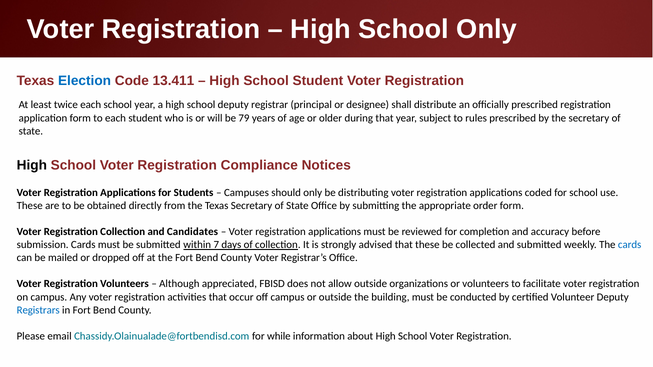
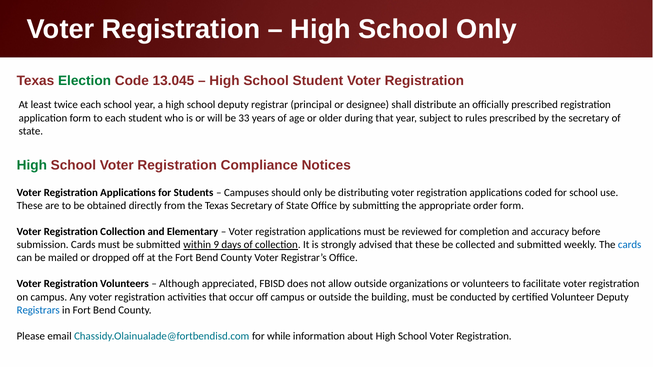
Election colour: blue -> green (85, 81)
13.411: 13.411 -> 13.045 (173, 81)
79: 79 -> 33 (244, 118)
High colour: black -> green (32, 165)
Candidates: Candidates -> Elementary (193, 232)
7: 7 -> 9 (216, 245)
